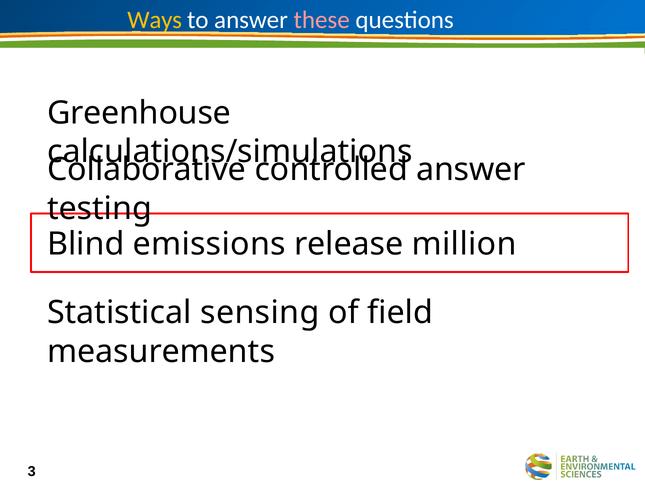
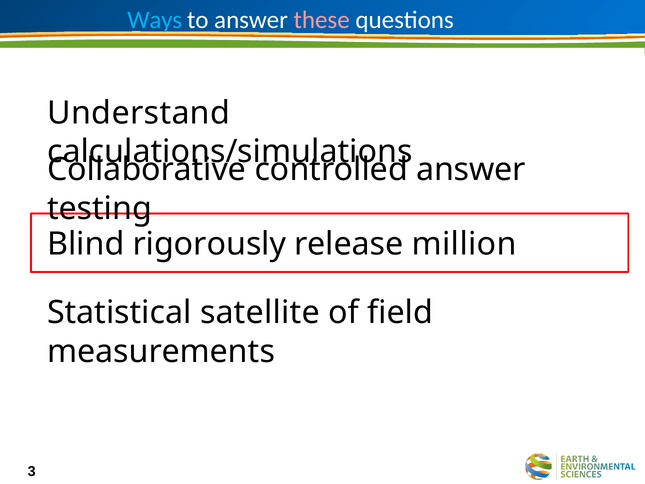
Ways colour: yellow -> light blue (155, 20)
Greenhouse: Greenhouse -> Understand (139, 113)
emissions: emissions -> rigorously (209, 244)
sensing: sensing -> satellite (260, 312)
